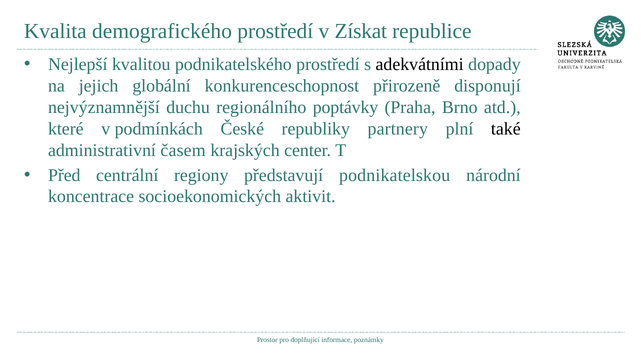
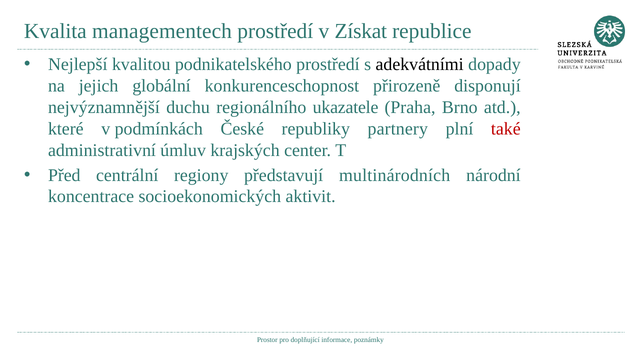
demografického: demografického -> managementech (162, 31)
poptávky: poptávky -> ukazatele (346, 107)
také colour: black -> red (506, 129)
časem: časem -> úmluv (183, 150)
podnikatelskou: podnikatelskou -> multinárodních (395, 175)
